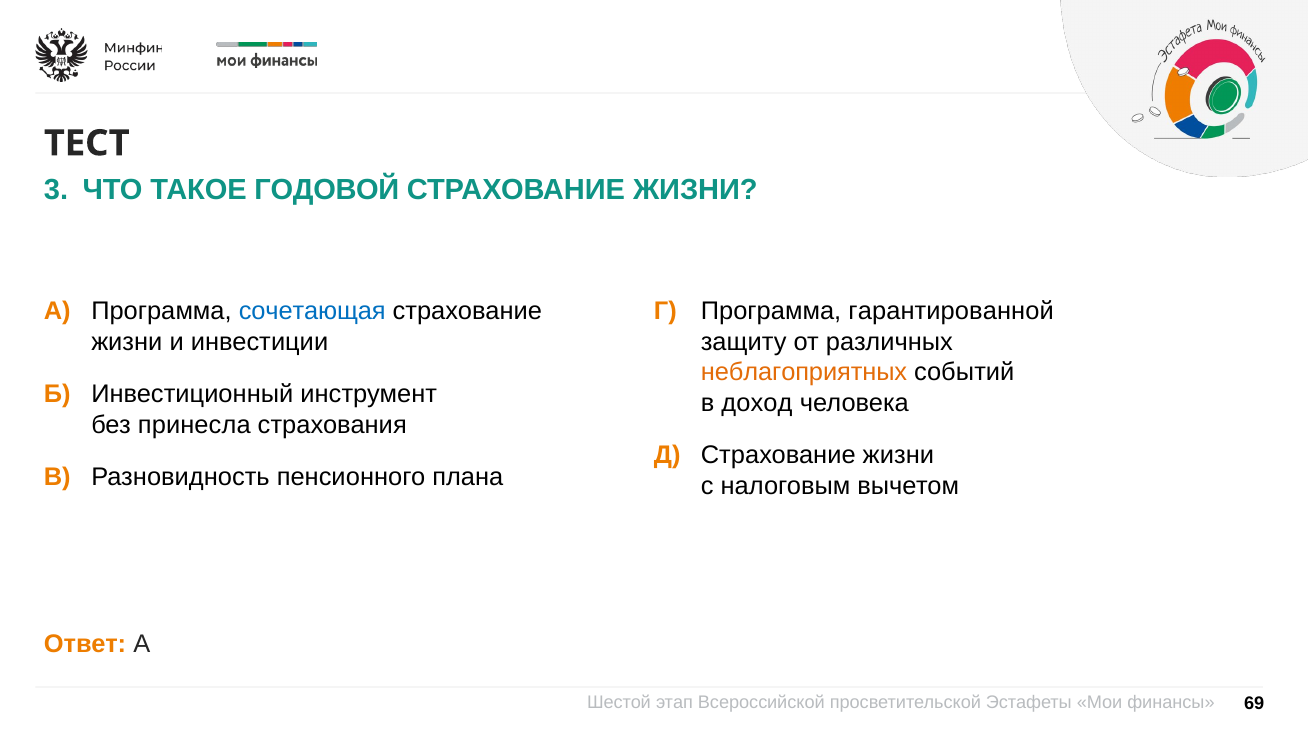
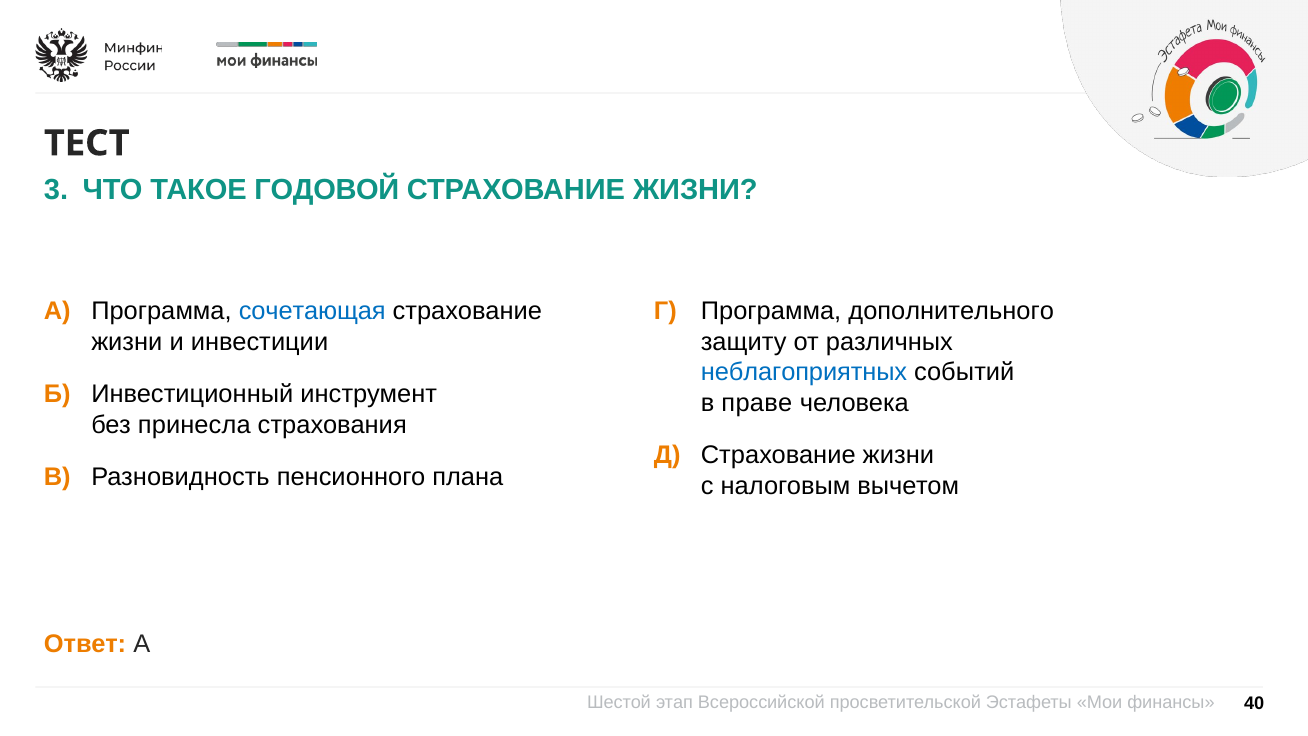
гарантированной: гарантированной -> дополнительного (951, 311)
неблагоприятных colour: orange -> blue (804, 372)
доход: доход -> праве (757, 403)
69: 69 -> 40 (1254, 704)
